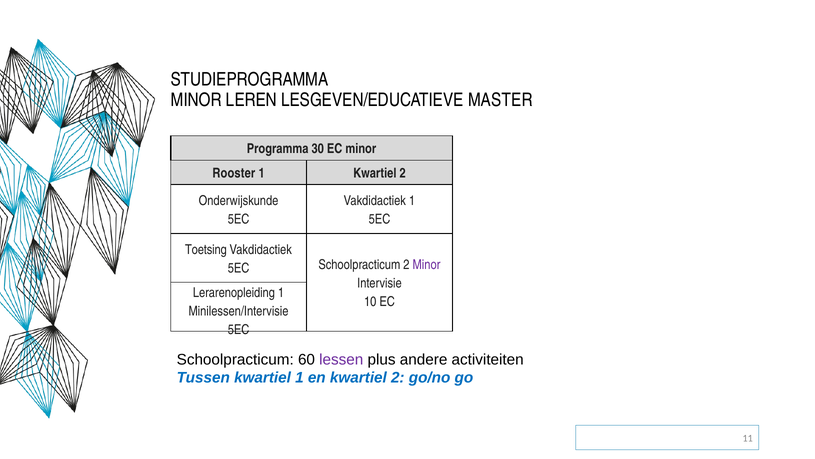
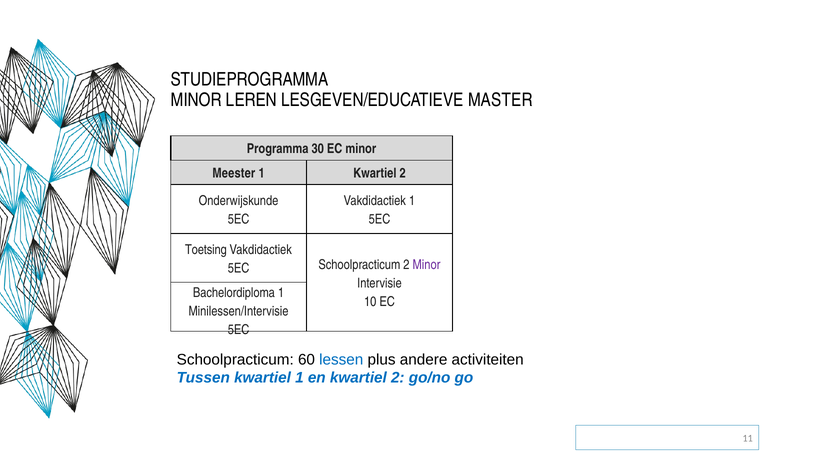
Rooster: Rooster -> Meester (234, 173)
Lerarenopleiding: Lerarenopleiding -> Bachelordiploma (234, 292)
lessen colour: purple -> blue (341, 359)
